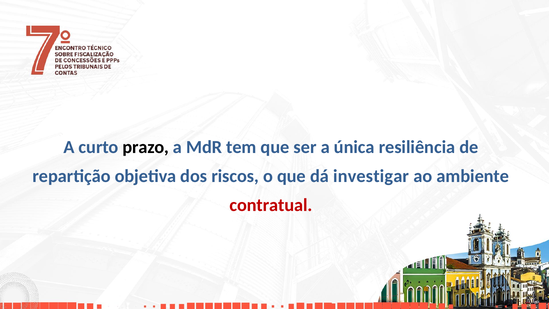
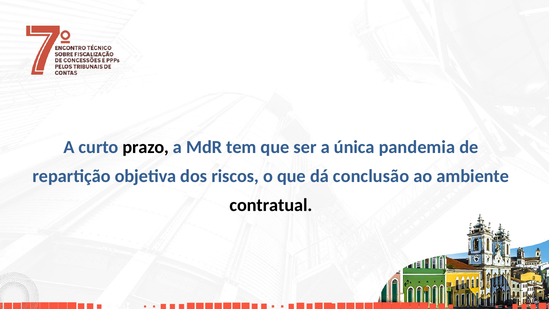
resiliência: resiliência -> pandemia (417, 147)
investigar: investigar -> conclusão (371, 176)
contratual colour: red -> black (271, 205)
